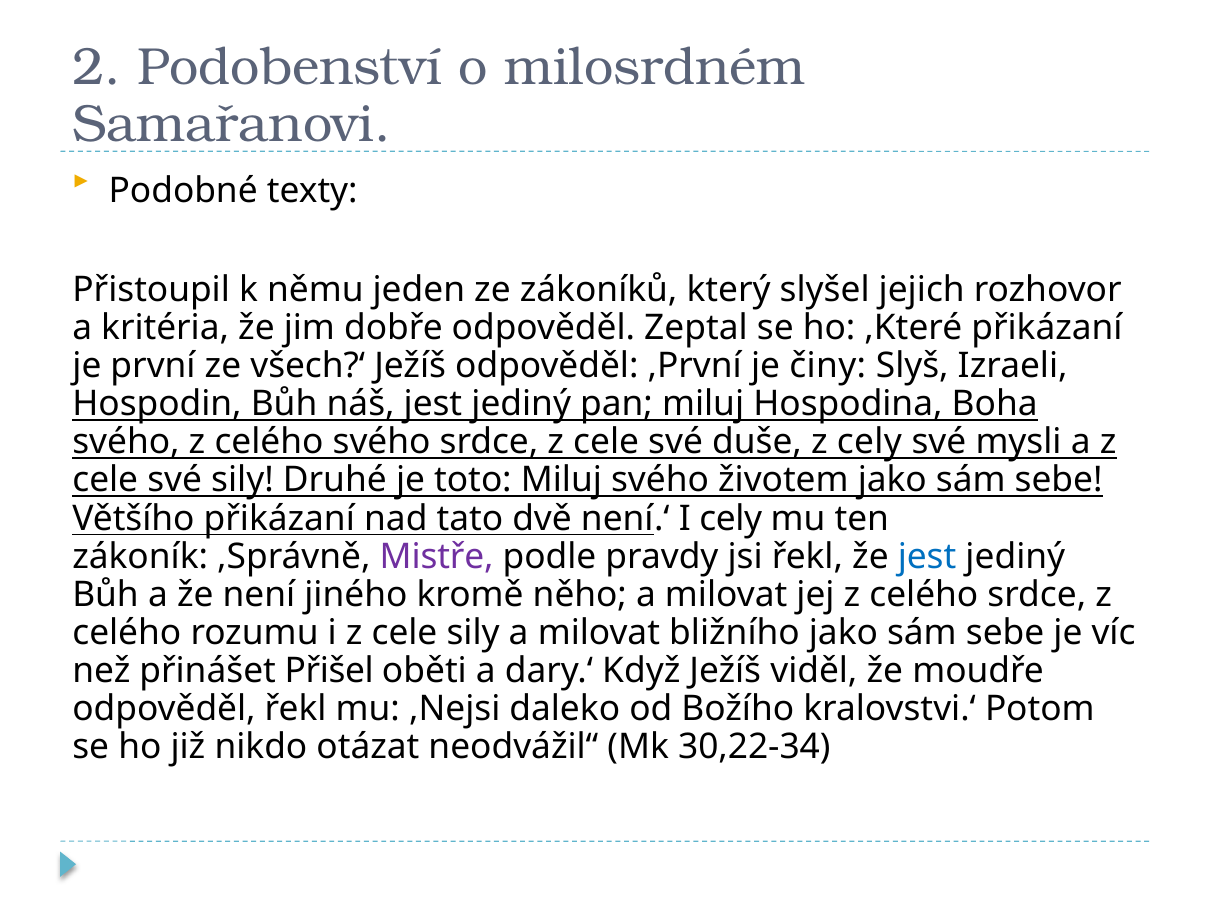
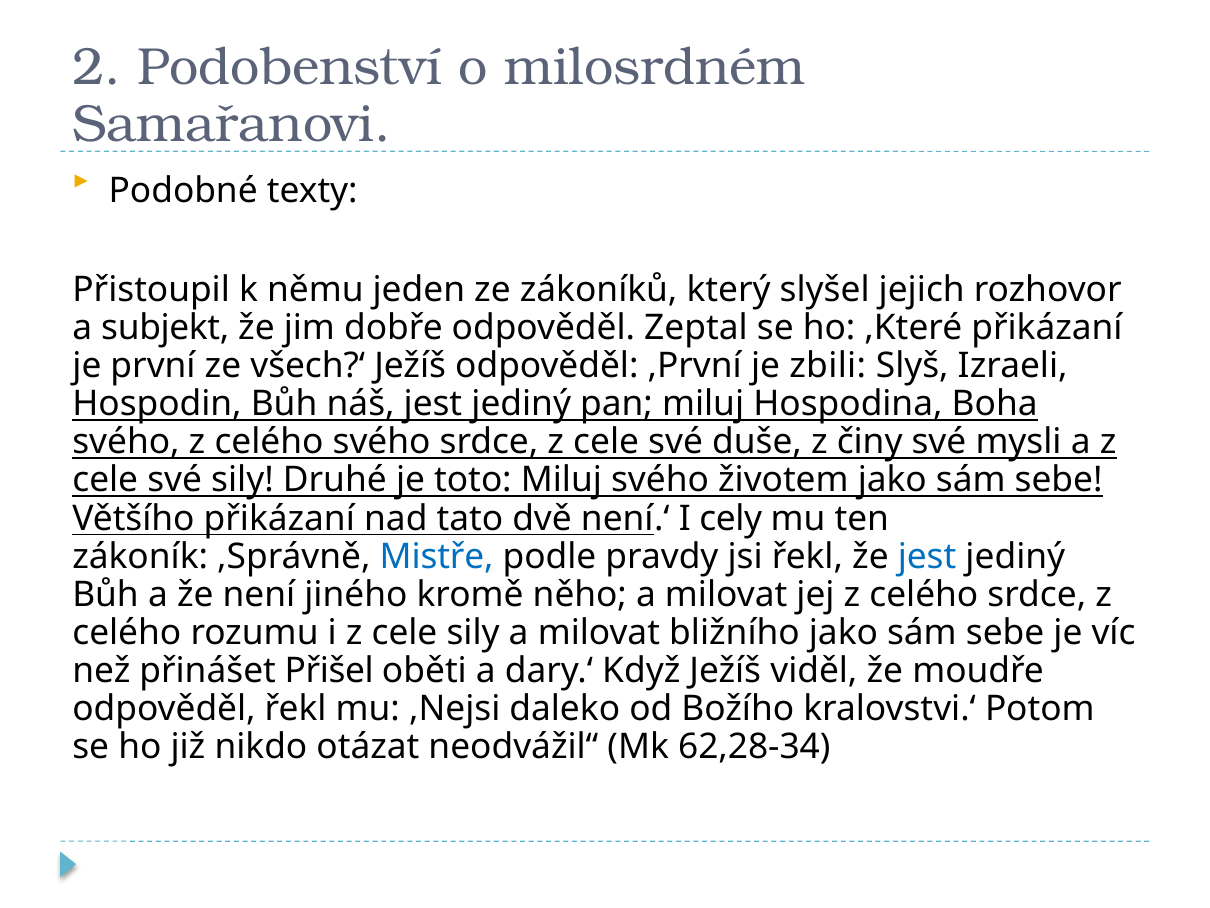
kritéria: kritéria -> subjekt (165, 328)
činy: činy -> zbili (828, 366)
z cely: cely -> činy (870, 442)
Mistře colour: purple -> blue (437, 556)
30,22-34: 30,22-34 -> 62,28-34 (754, 747)
